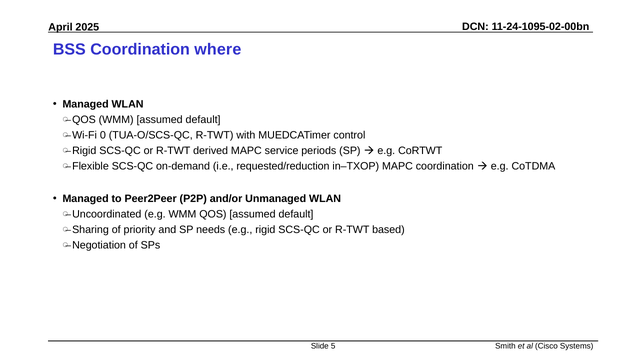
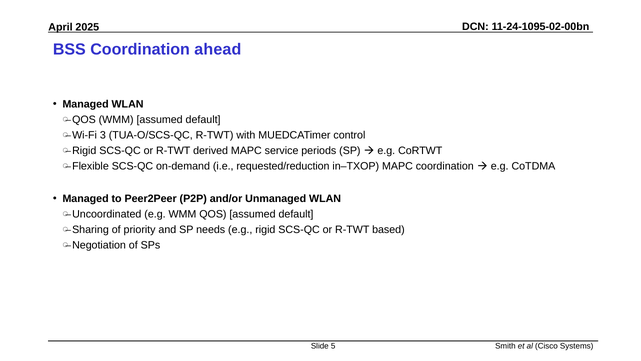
where: where -> ahead (218, 49)
0: 0 -> 3 (103, 135)
